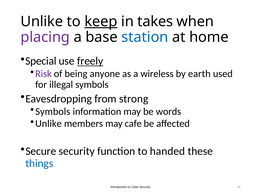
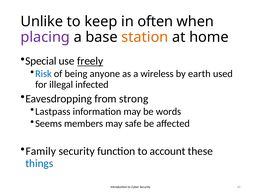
keep underline: present -> none (101, 21)
takes: takes -> often (155, 21)
station colour: blue -> orange (145, 37)
Risk colour: purple -> blue (43, 74)
illegal symbols: symbols -> infected (92, 85)
Symbols: Symbols -> Lastpass (53, 111)
Unlike: Unlike -> Seems (49, 123)
cafe: cafe -> safe (133, 123)
Secure: Secure -> Family (41, 151)
handed: handed -> account (168, 151)
